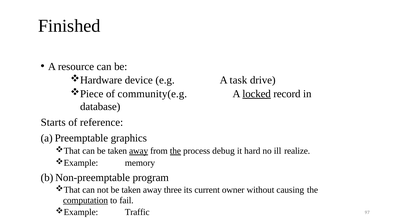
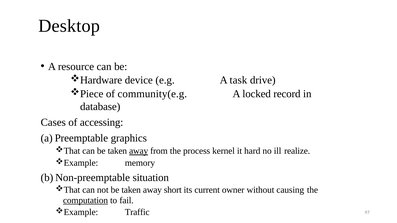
Finished: Finished -> Desktop (69, 26)
locked underline: present -> none (257, 94)
Starts: Starts -> Cases (53, 123)
reference: reference -> accessing (102, 123)
the underline: present -> none (175, 151)
debug: debug -> kernel (224, 151)
program: program -> situation (151, 178)
three: three -> short (173, 190)
